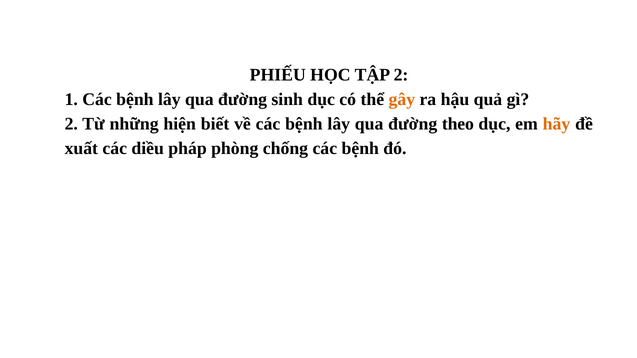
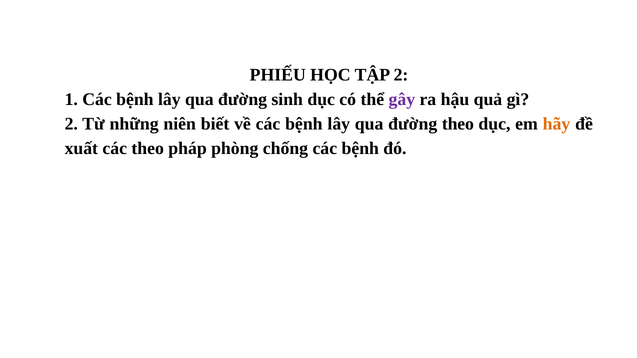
gây colour: orange -> purple (402, 100)
hiện: hiện -> niên (180, 124)
các diều: diều -> theo (148, 148)
